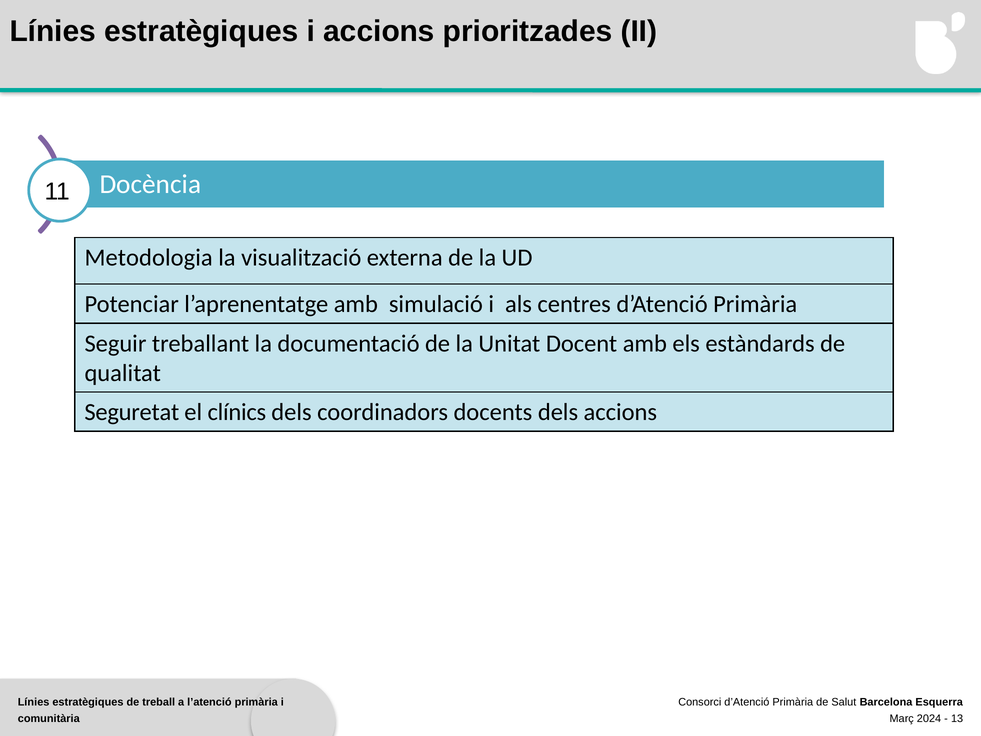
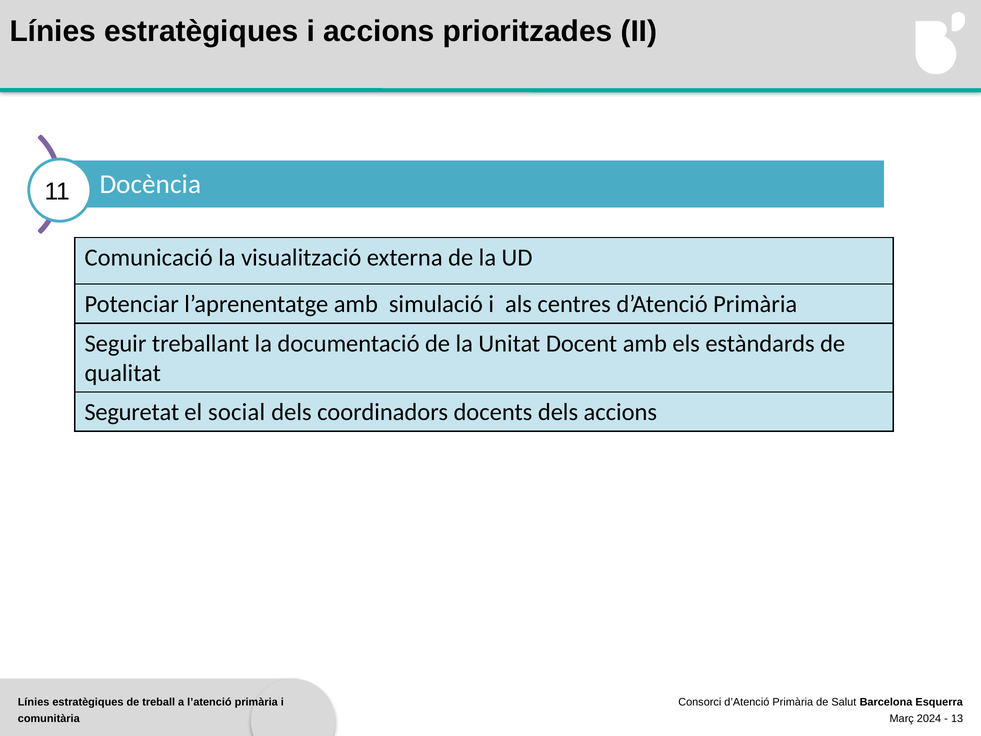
Metodologia: Metodologia -> Comunicació (149, 258)
clínics: clínics -> social (237, 412)
